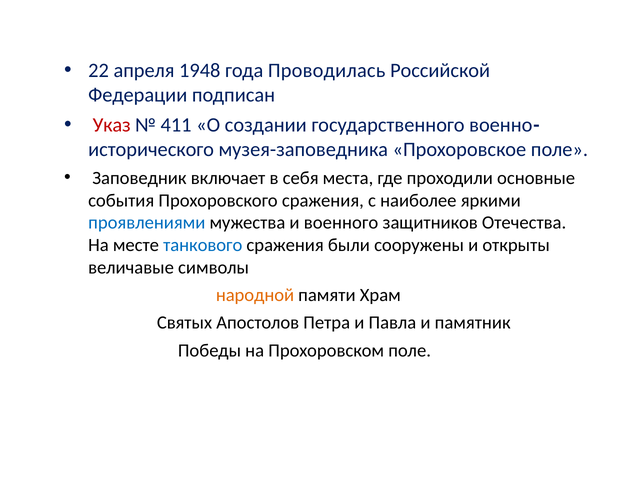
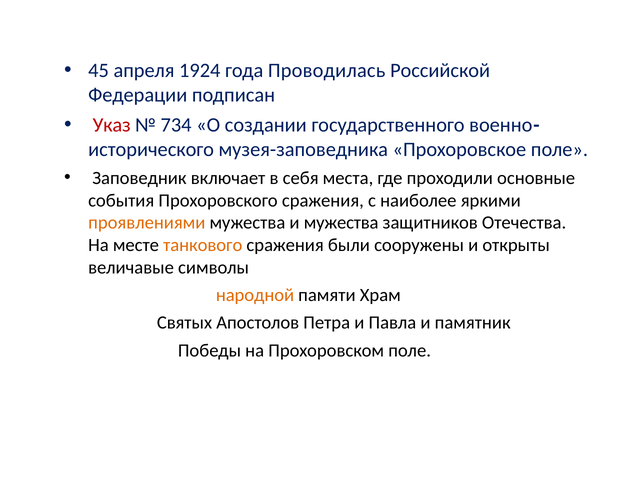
22: 22 -> 45 (99, 70)
1948: 1948 -> 1924 (200, 70)
411: 411 -> 734 (176, 125)
проявлениями colour: blue -> orange (147, 222)
и военного: военного -> мужества (341, 222)
танкового colour: blue -> orange (203, 245)
